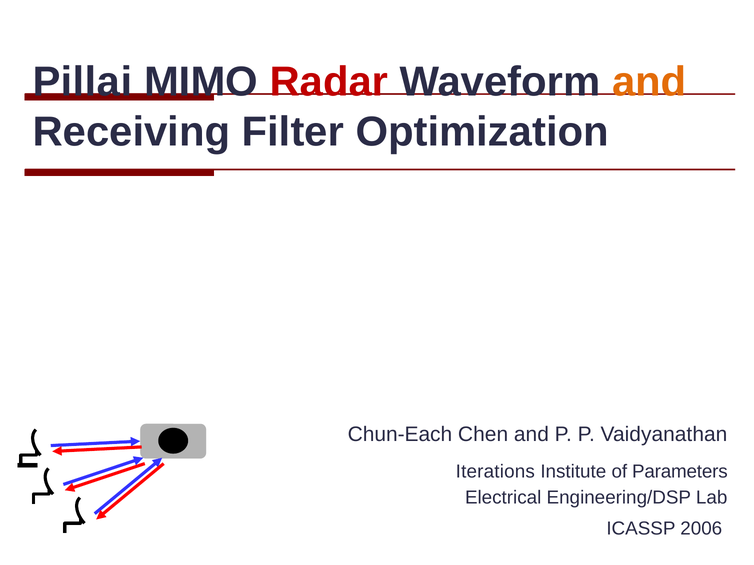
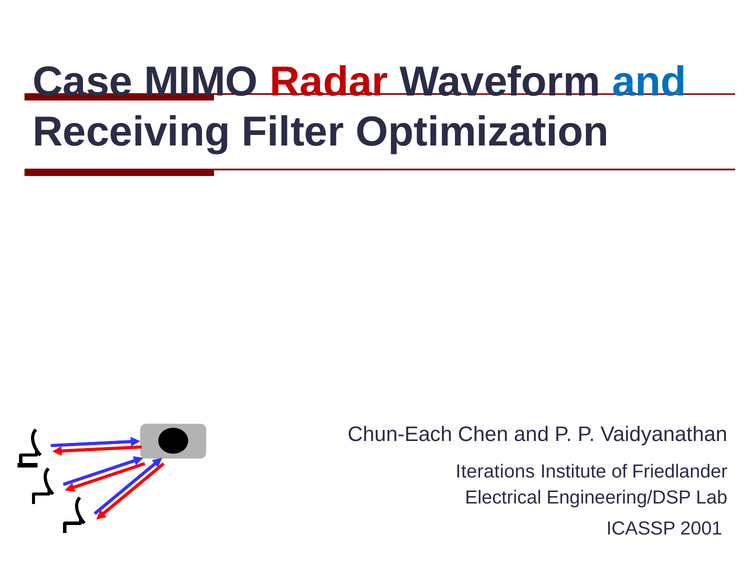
Pillai: Pillai -> Case (83, 82)
and colour: orange -> blue (649, 82)
Parameters: Parameters -> Friedlander (680, 472)
2006: 2006 -> 2001 (701, 529)
